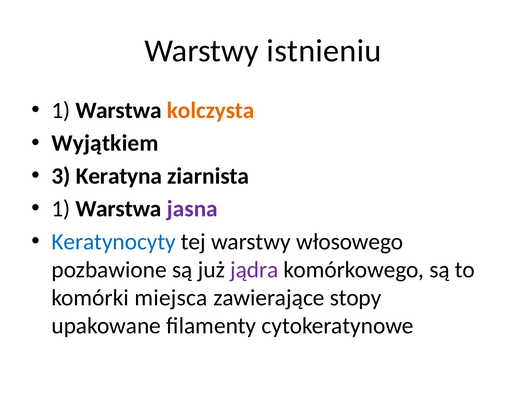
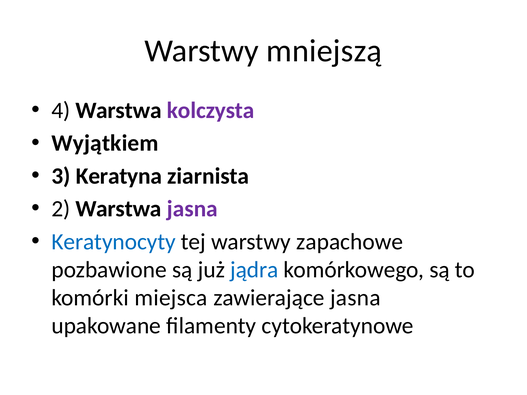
istnieniu: istnieniu -> mniejszą (324, 51)
1: 1 -> 4 (61, 111)
kolczysta colour: orange -> purple (211, 111)
1: 1 -> 2 (61, 209)
włosowego: włosowego -> zapachowe (350, 242)
jądra colour: purple -> blue (254, 270)
zawierające stopy: stopy -> jasna (355, 298)
